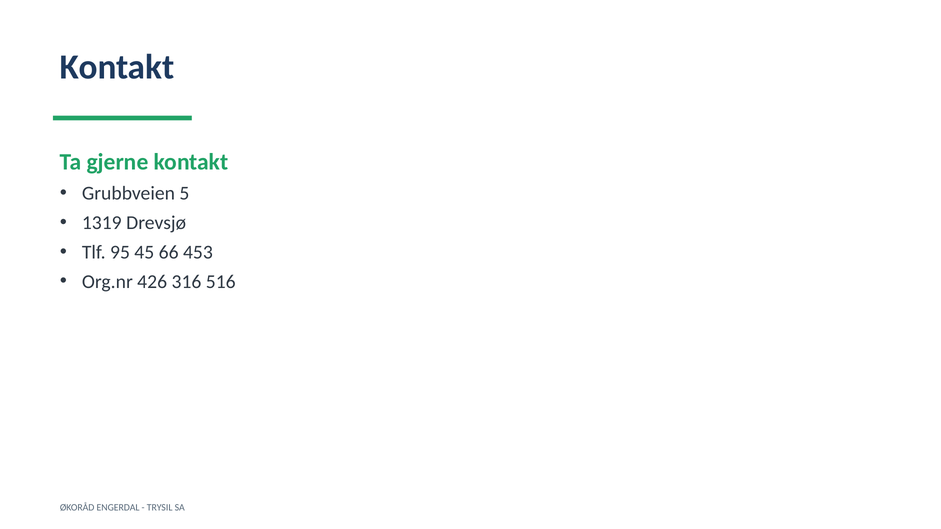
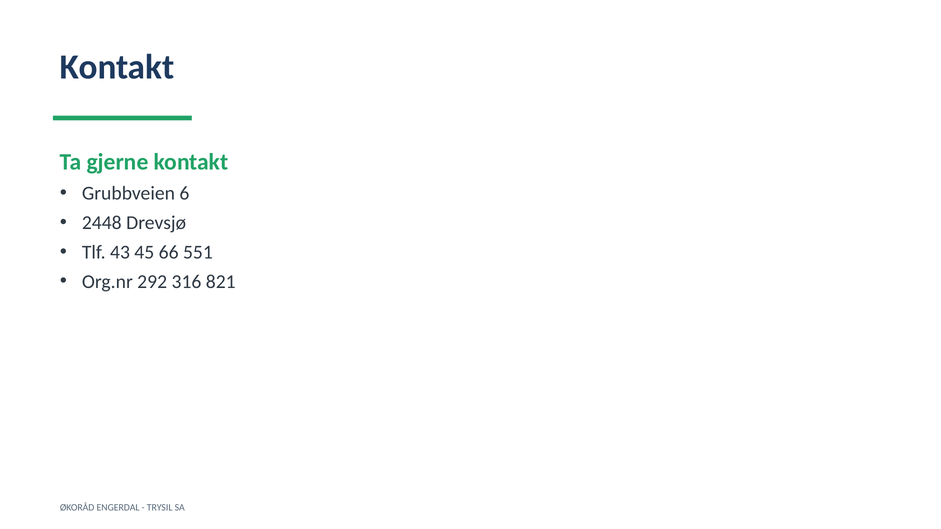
5: 5 -> 6 (184, 193)
1319: 1319 -> 2448 (102, 223)
95: 95 -> 43 (120, 252)
453: 453 -> 551 (198, 252)
426: 426 -> 292 (152, 282)
516: 516 -> 821 (221, 282)
